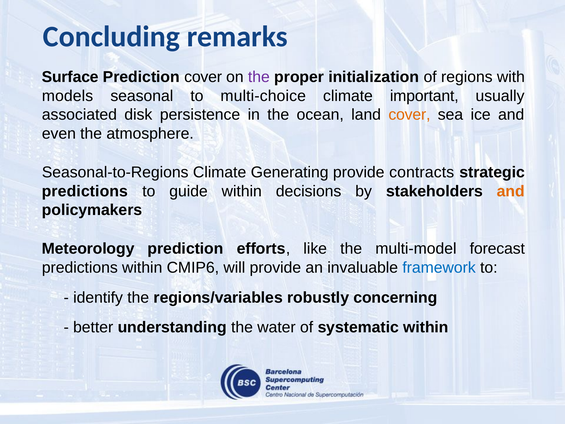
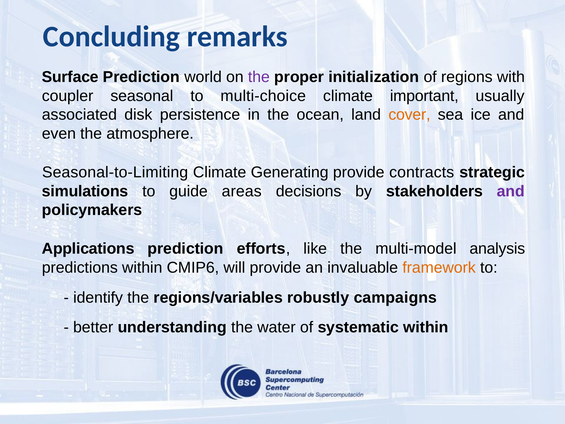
Prediction cover: cover -> world (203, 77)
models: models -> coupler (68, 96)
Seasonal-to-Regions: Seasonal-to-Regions -> Seasonal-to-Limiting (115, 172)
predictions: predictions -> simulations (85, 191)
guide within: within -> areas (242, 191)
and colour: orange -> purple (511, 191)
Meteorology: Meteorology -> Applications (88, 249)
forecast: forecast -> analysis (497, 249)
framework colour: blue -> orange (439, 268)
concerning: concerning -> campaigns (395, 297)
